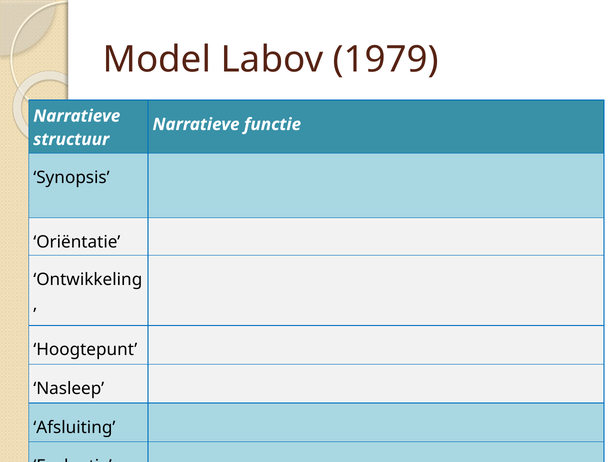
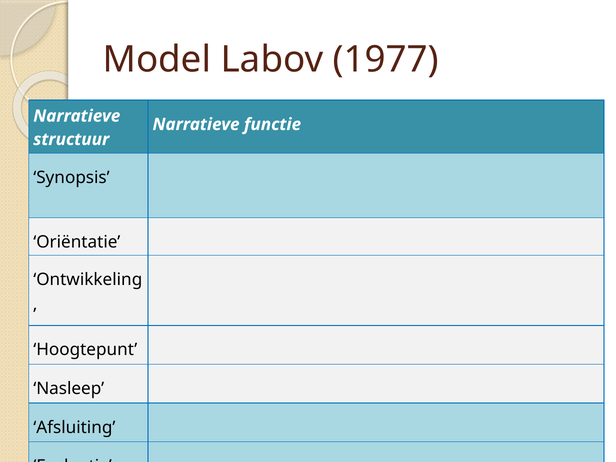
1979: 1979 -> 1977 (386, 60)
